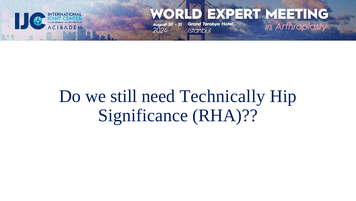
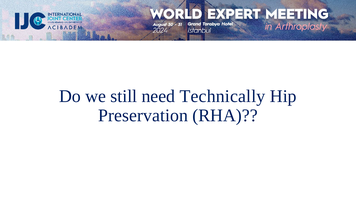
Significance: Significance -> Preservation (143, 115)
